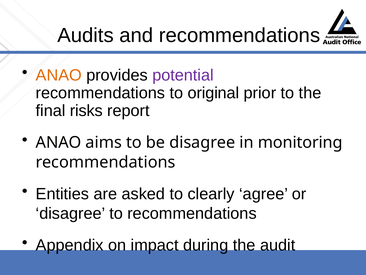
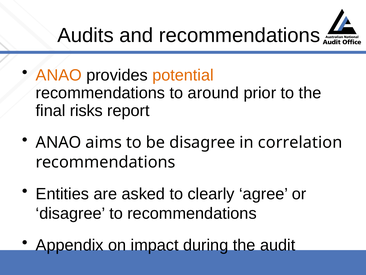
potential colour: purple -> orange (183, 75)
original: original -> around (213, 93)
monitoring: monitoring -> correlation (300, 142)
